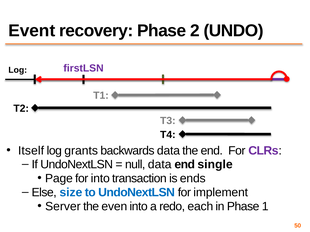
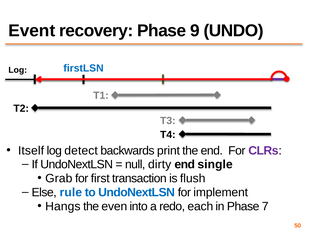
2: 2 -> 9 (195, 31)
firstLSN colour: purple -> blue (84, 68)
grants: grants -> detect (81, 151)
backwards data: data -> print (168, 151)
null data: data -> dirty (160, 165)
Page: Page -> Grab (59, 179)
for into: into -> first (100, 179)
ends: ends -> flush (193, 179)
size: size -> rule (71, 193)
Server: Server -> Hangs (63, 207)
1: 1 -> 7 (265, 207)
